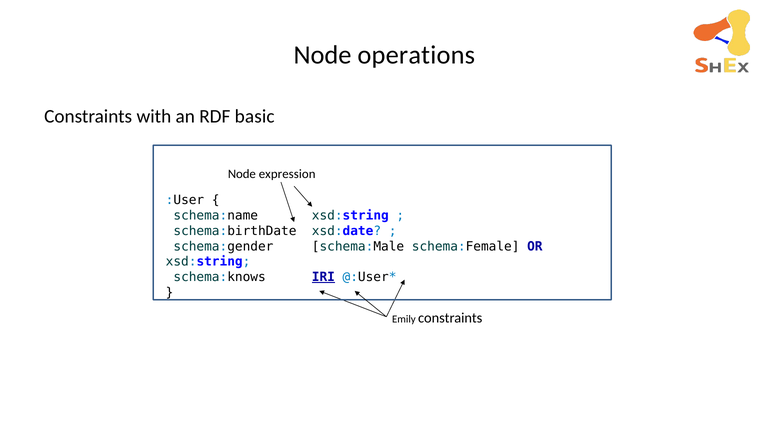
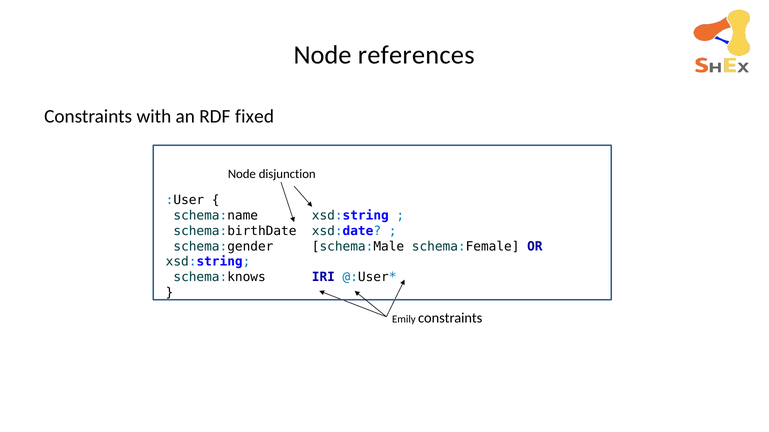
operations: operations -> references (416, 55)
basic: basic -> fixed (255, 117)
expression: expression -> disjunction (287, 174)
IRI underline: present -> none (323, 277)
